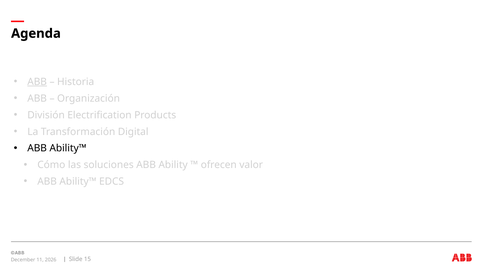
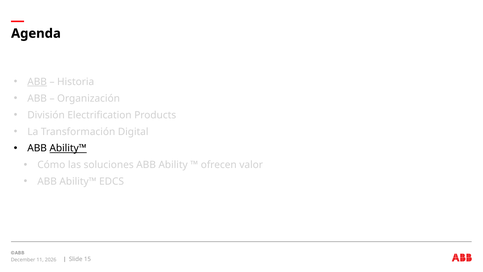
Ability™ underline: none -> present (68, 148)
